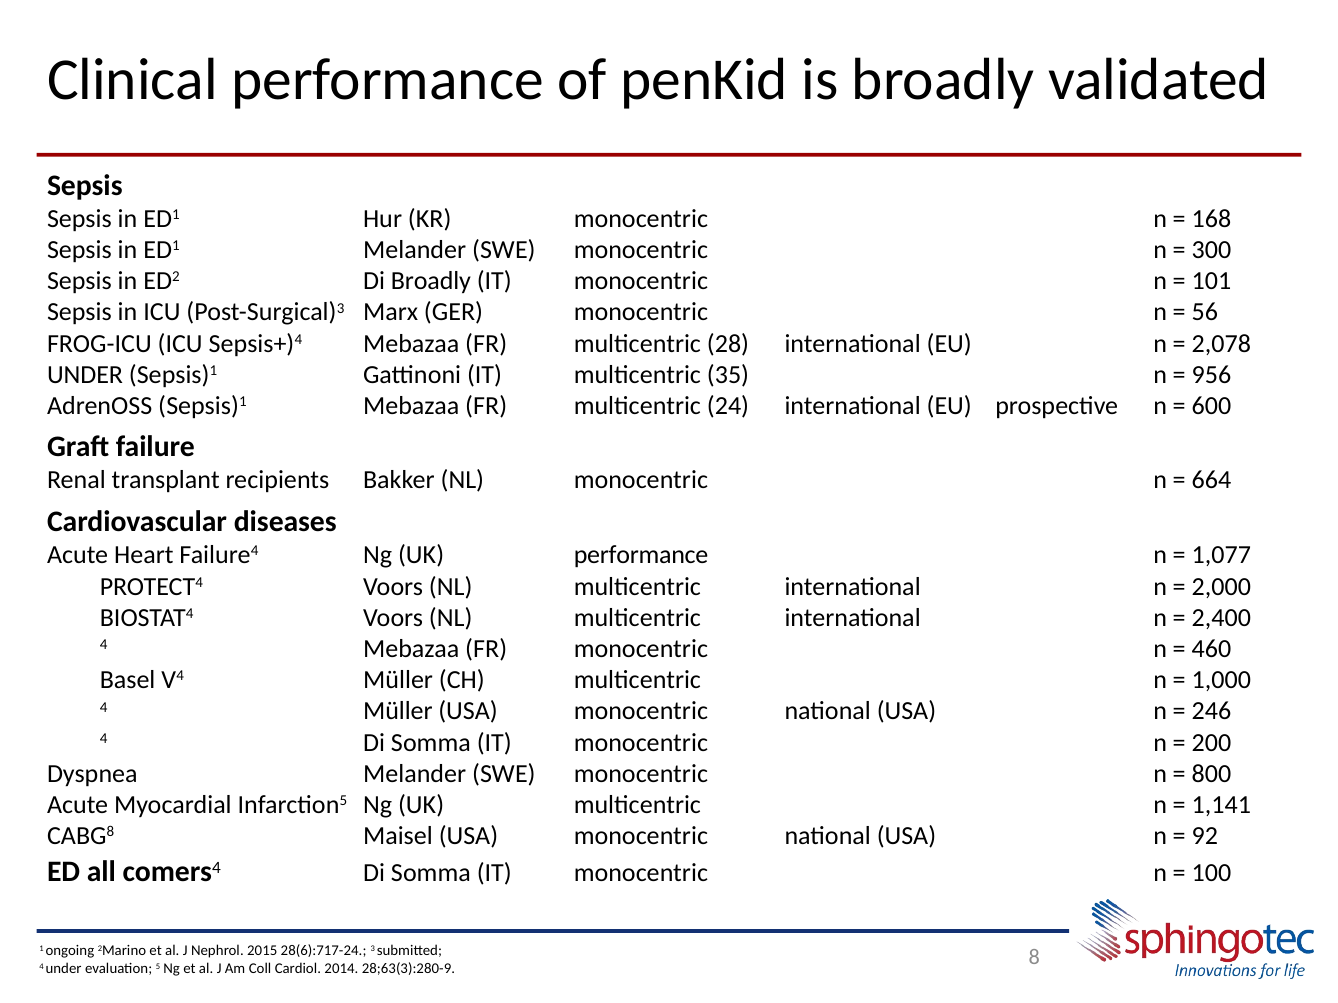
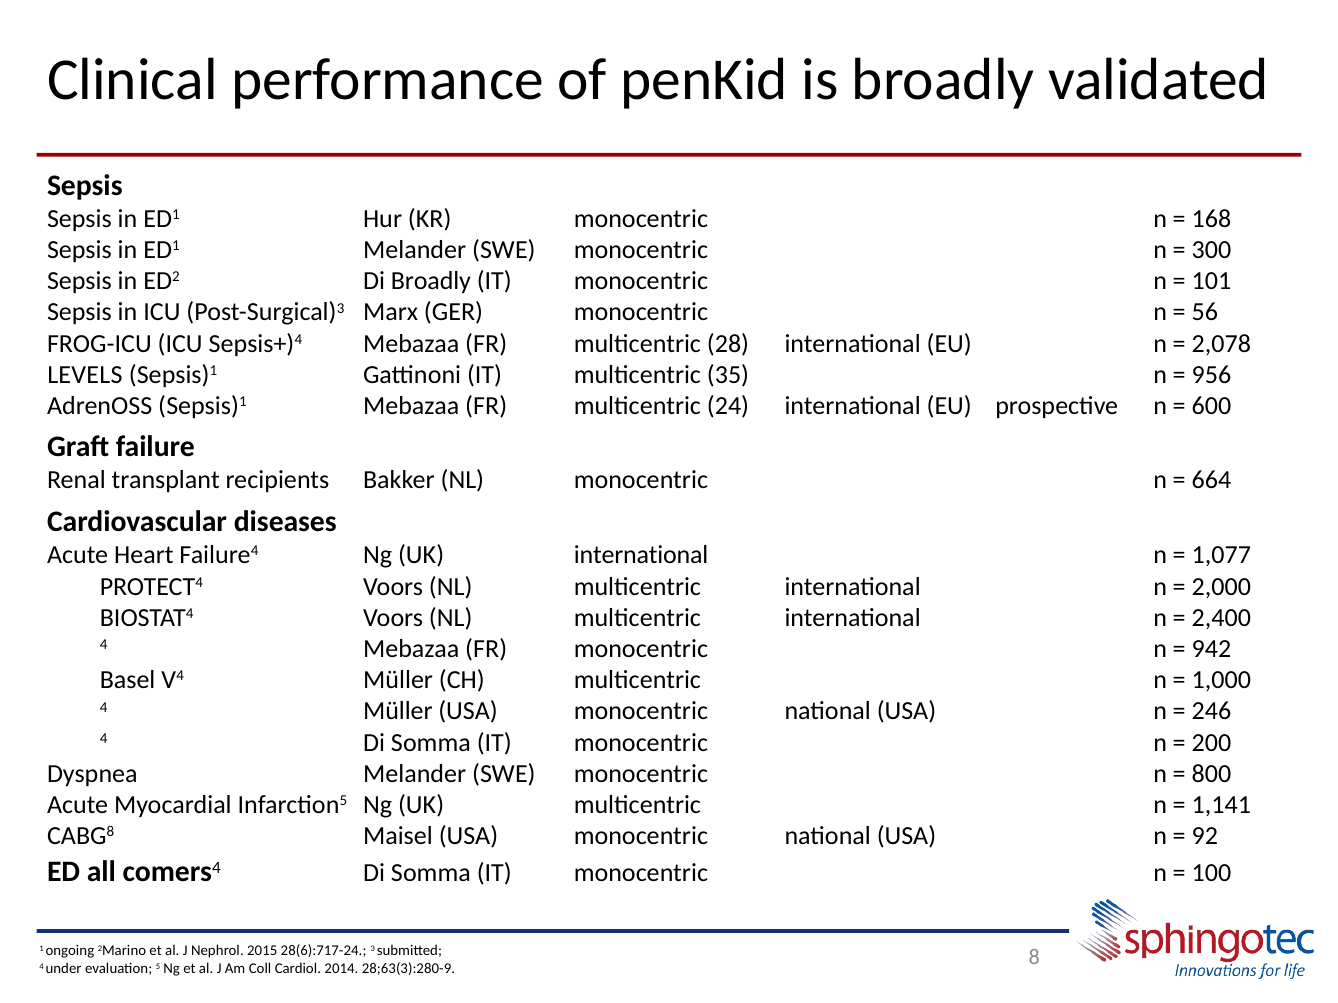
UNDER: UNDER -> LEVELS (85, 375)
UK performance: performance -> international (641, 555)
460: 460 -> 942 (1211, 649)
